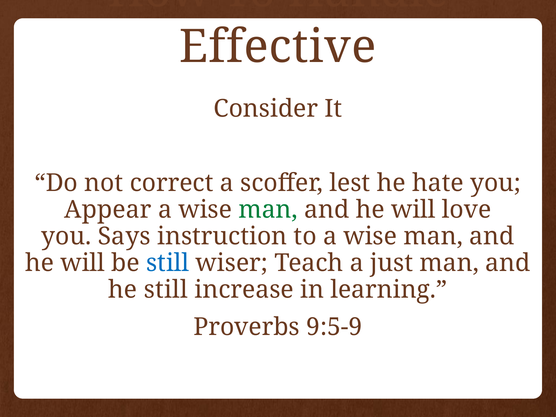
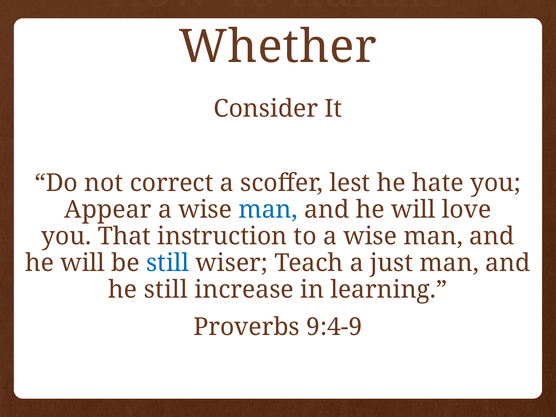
Effective: Effective -> Whether (278, 47)
man colour: green -> blue (268, 210)
Says: Says -> That (124, 236)
9:5-9: 9:5-9 -> 9:4-9 (334, 327)
